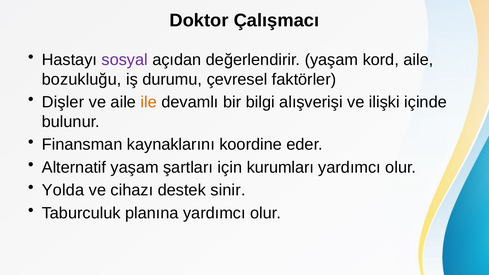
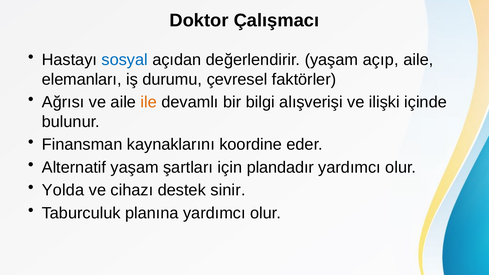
sosyal colour: purple -> blue (125, 60)
kord: kord -> açıp (381, 60)
bozukluğu: bozukluğu -> elemanları (82, 79)
Dişler: Dişler -> Ağrısı (63, 102)
kurumları: kurumları -> plandadır (280, 167)
